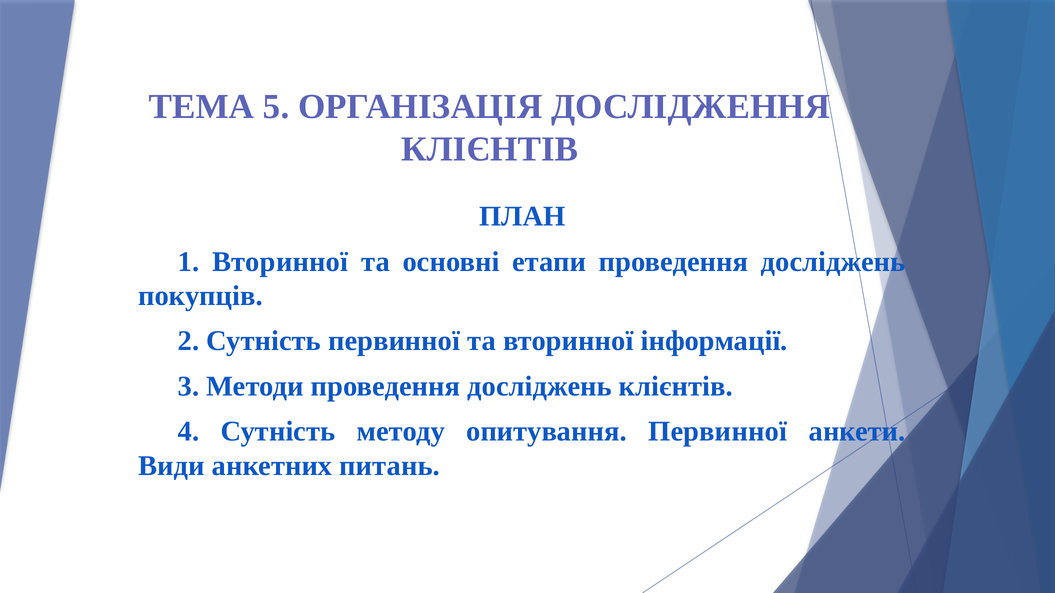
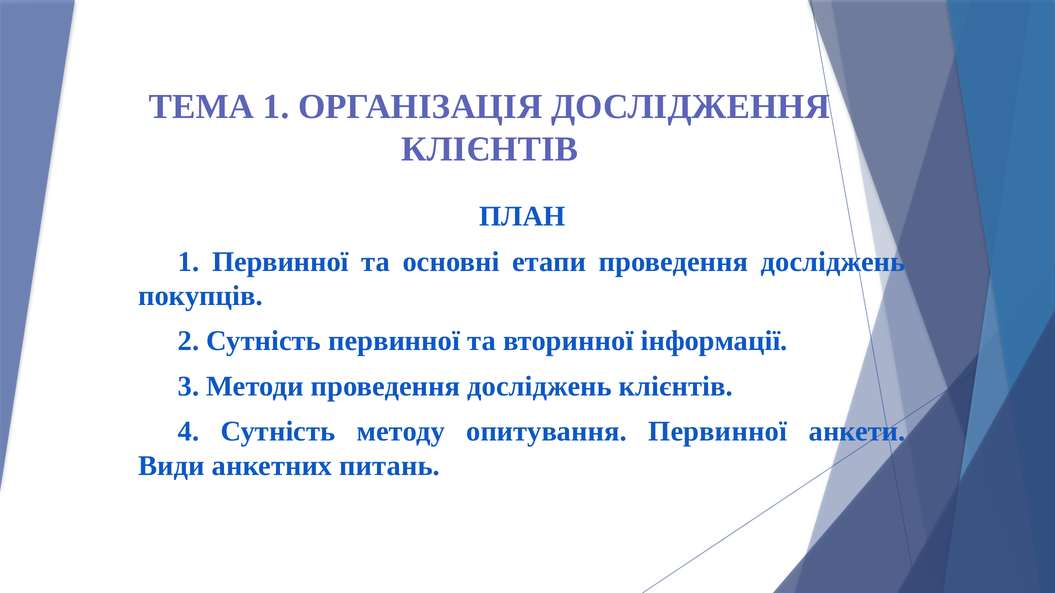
ТЕМА 5: 5 -> 1 (276, 107)
1 Вторинної: Вторинної -> Первинної (280, 262)
